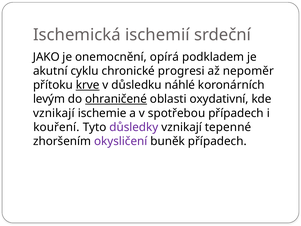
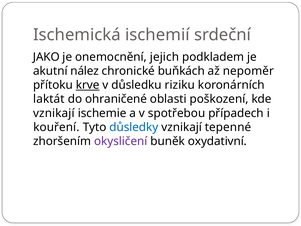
opírá: opírá -> jejich (164, 57)
cyklu: cyklu -> nález (85, 71)
progresi: progresi -> buňkách (181, 71)
náhlé: náhlé -> riziku (180, 85)
levým: levým -> laktát (49, 99)
ohraničené underline: present -> none (116, 99)
oxydativní: oxydativní -> poškození (219, 99)
důsledky colour: purple -> blue (134, 127)
buněk případech: případech -> oxydativní (217, 141)
